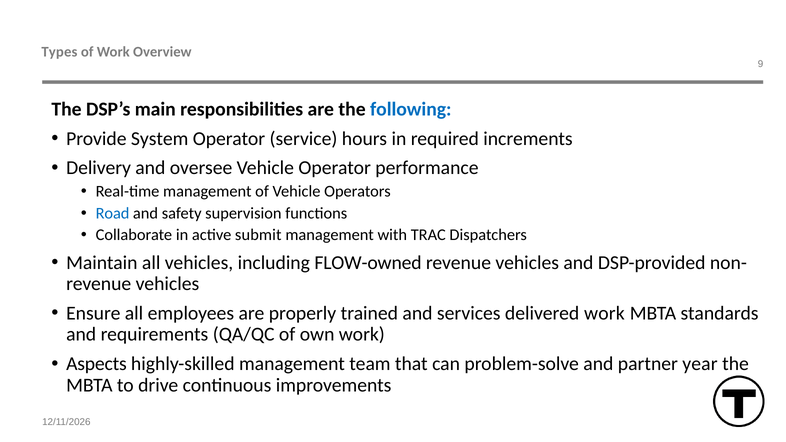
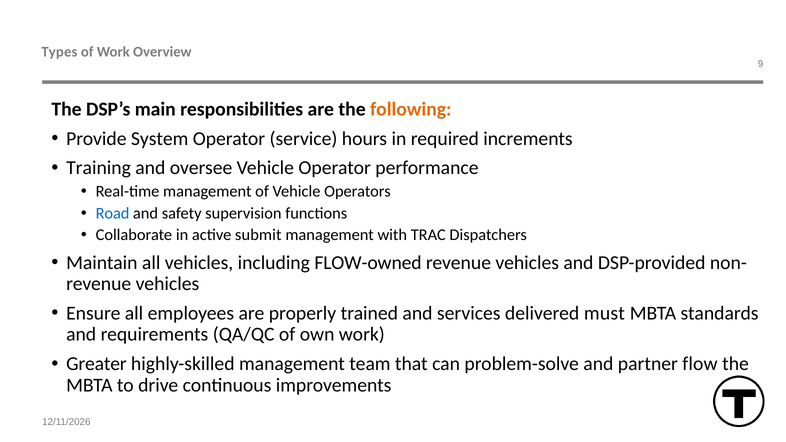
following colour: blue -> orange (411, 109)
Delivery: Delivery -> Training (99, 168)
delivered work: work -> must (604, 313)
Aspects: Aspects -> Greater (96, 364)
year: year -> flow (700, 364)
